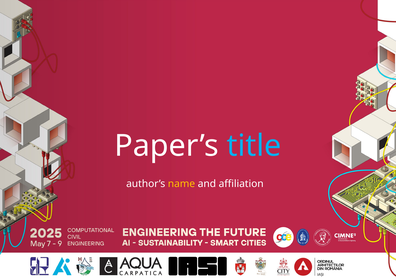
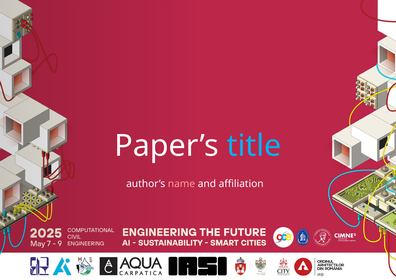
name colour: yellow -> pink (181, 184)
